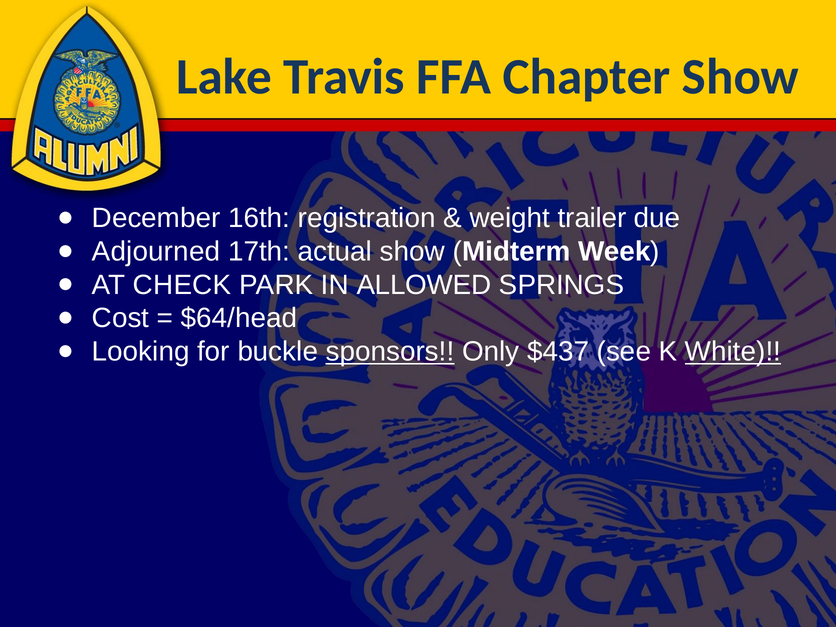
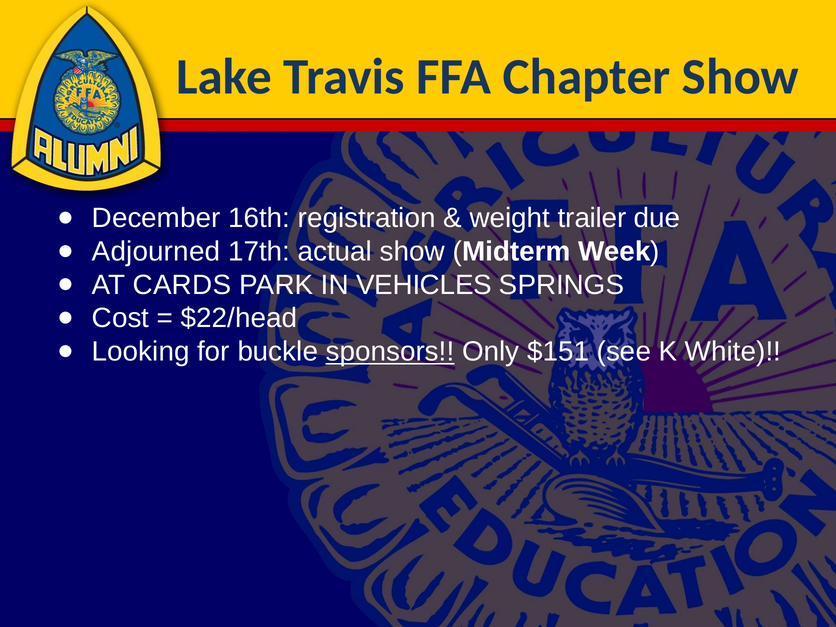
CHECK: CHECK -> CARDS (182, 285)
ALLOWED: ALLOWED -> VEHICLES (424, 285)
$64/head: $64/head -> $22/head (239, 318)
$437: $437 -> $151 (558, 352)
White underline: present -> none (733, 352)
